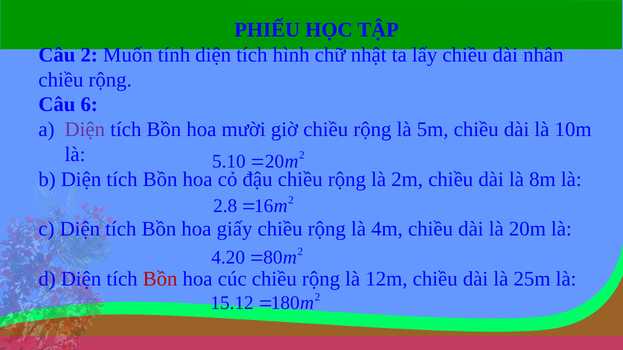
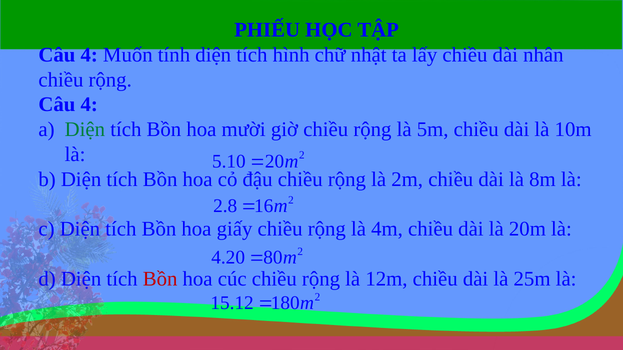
2: 2 -> 4 (89, 55)
6: 6 -> 4 (89, 105)
Diện colour: purple -> green (85, 130)
